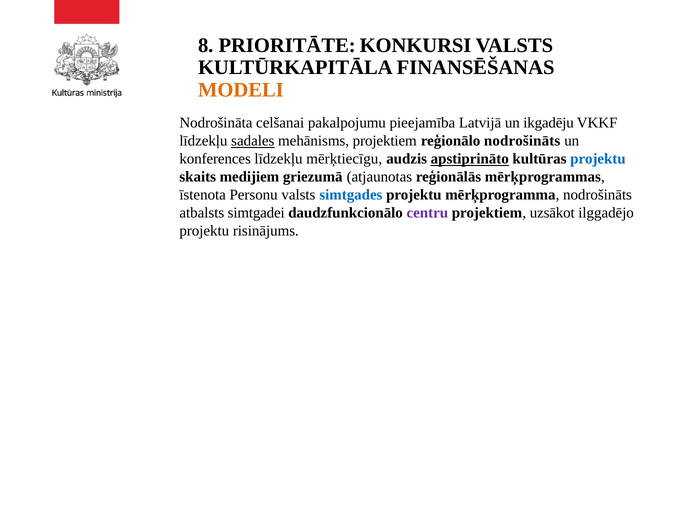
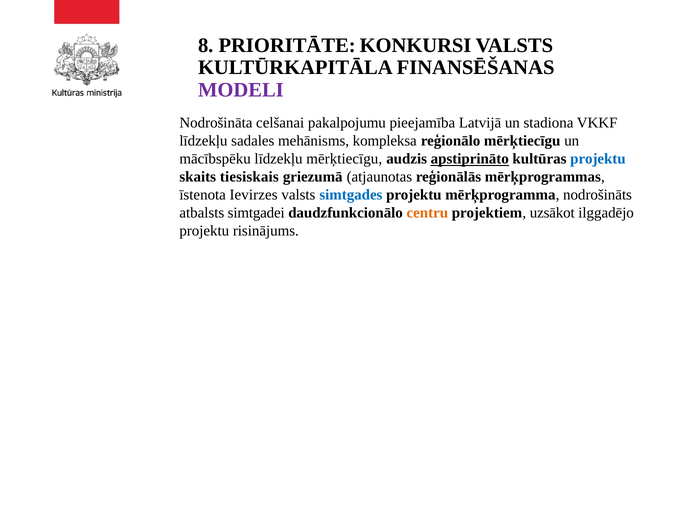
MODELI colour: orange -> purple (241, 90)
ikgadēju: ikgadēju -> stadiona (548, 123)
sadales underline: present -> none (253, 141)
mehānisms projektiem: projektiem -> kompleksa (385, 141)
reģionālo nodrošināts: nodrošināts -> mērķtiecīgu (522, 141)
konferences: konferences -> mācībspēku (215, 159)
medijiem: medijiem -> tiesiskais (249, 177)
Personu: Personu -> Ievirzes (254, 195)
centru colour: purple -> orange (427, 213)
